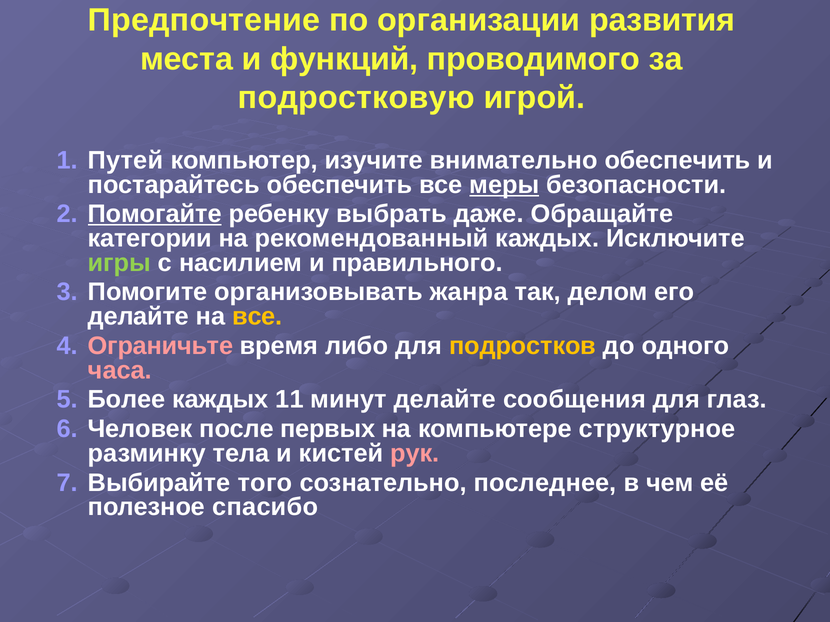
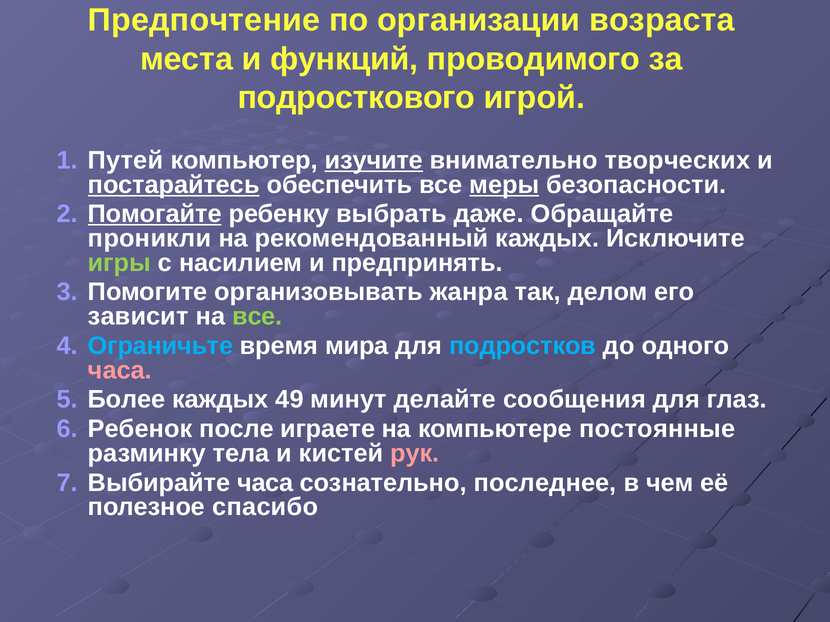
развития: развития -> возраста (662, 20)
подростковую: подростковую -> подросткового (356, 98)
изучите underline: none -> present (374, 161)
внимательно обеспечить: обеспечить -> творческих (677, 161)
постарайтесь underline: none -> present (174, 185)
категории: категории -> проникли (150, 239)
правильного: правильного -> предпринять (417, 263)
делайте: делайте -> зависит (138, 317)
все colour: yellow -> light green (257, 317)
Ограничьте colour: pink -> light blue (160, 346)
либо: либо -> мира (357, 346)
подростков colour: yellow -> light blue (523, 346)
11: 11 -> 49 (290, 400)
Человек: Человек -> Ребенок (140, 429)
первых: первых -> играете (328, 429)
структурное: структурное -> постоянные (657, 429)
Выбирайте того: того -> часа (265, 483)
